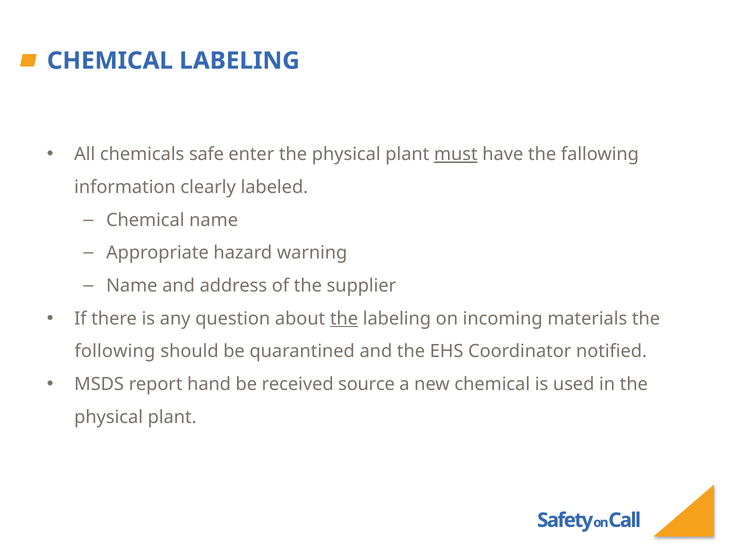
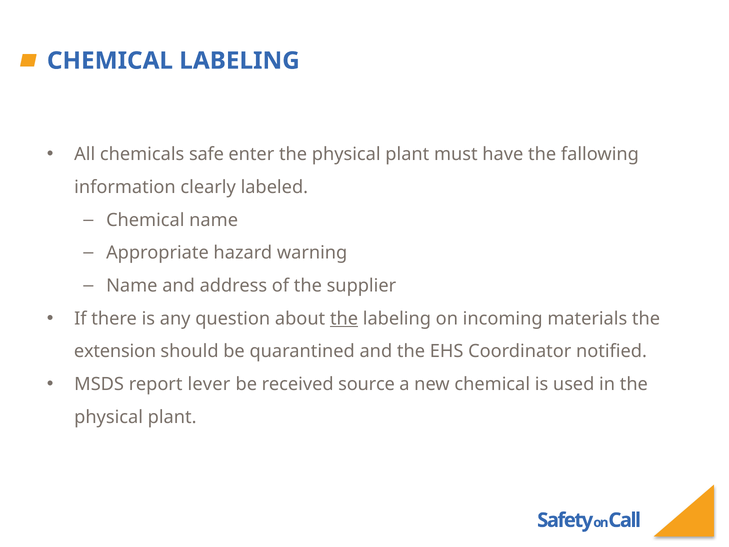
must underline: present -> none (456, 154)
following: following -> extension (115, 351)
hand: hand -> lever (209, 384)
